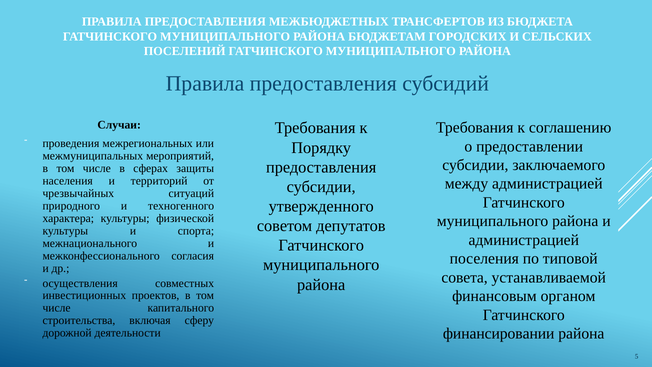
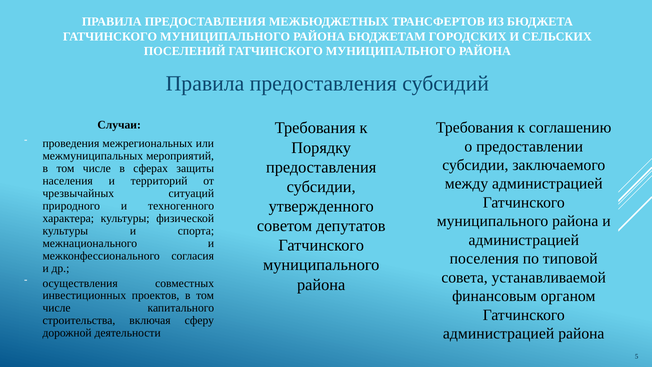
финансировании: финансировании -> администрацией (499, 334)
